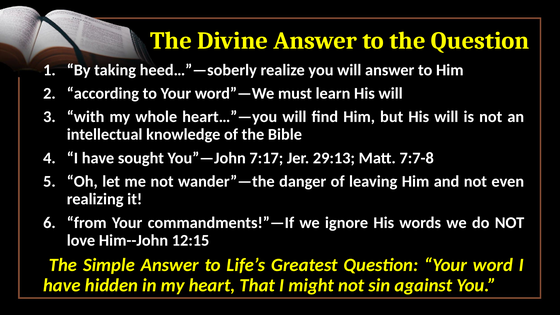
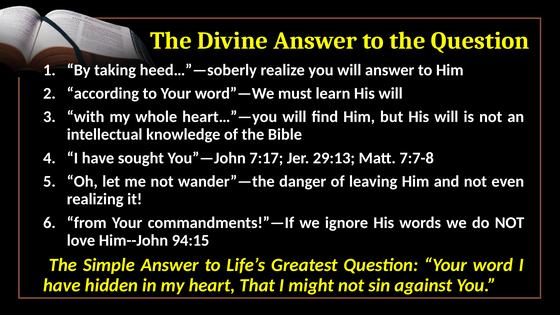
12:15: 12:15 -> 94:15 (191, 240)
